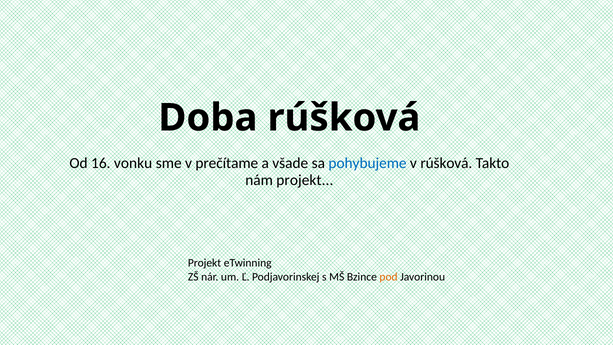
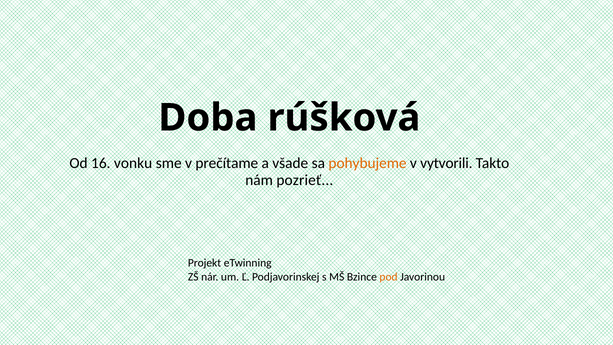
pohybujeme colour: blue -> orange (368, 163)
v rúšková: rúšková -> vytvorili (446, 163)
nám projekt: projekt -> pozrieť (305, 180)
